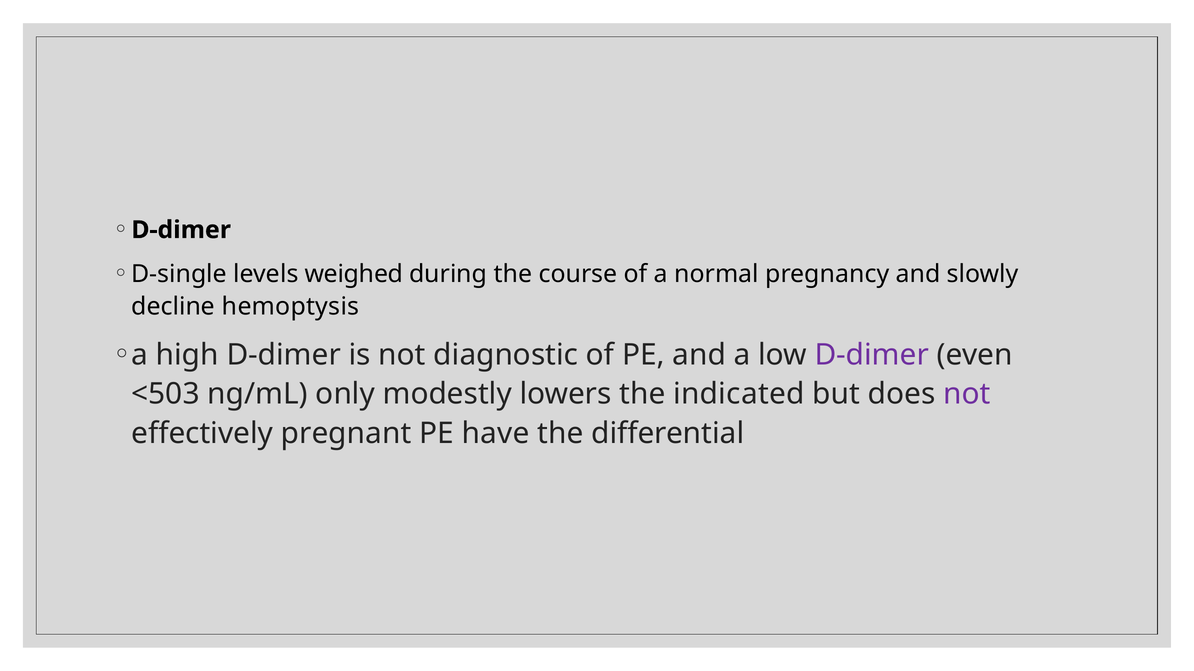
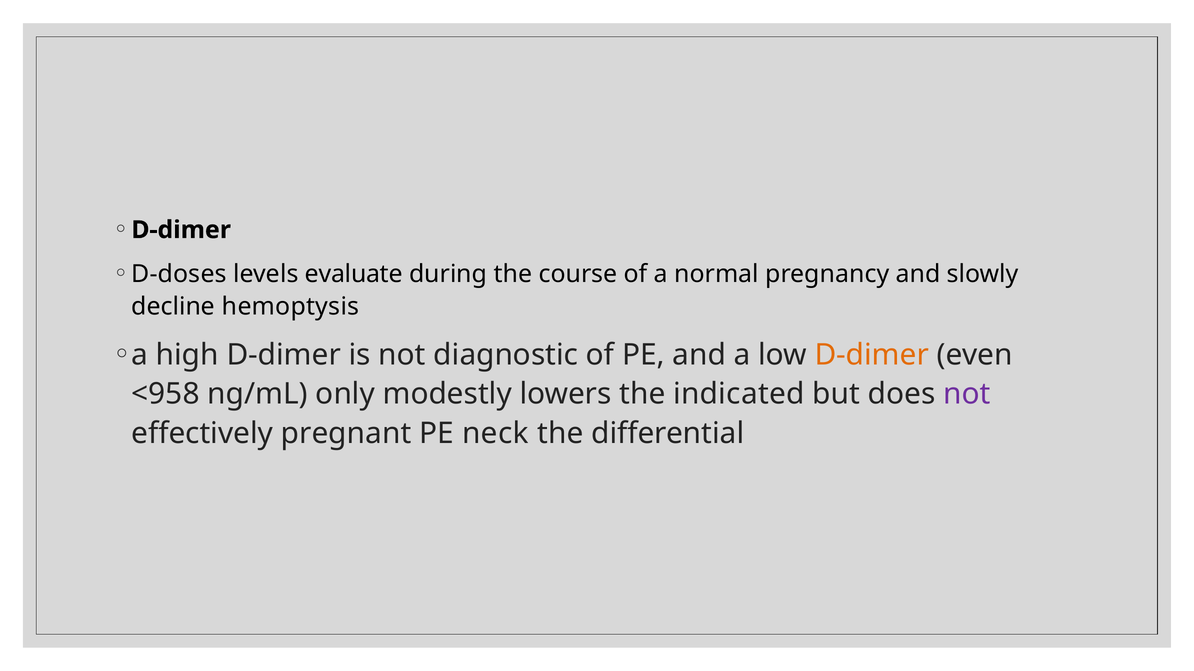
D-single: D-single -> D-doses (179, 274)
weighed: weighed -> evaluate (354, 274)
D-dimer colour: purple -> orange (872, 355)
<503: <503 -> <958 (165, 394)
have: have -> neck (495, 434)
